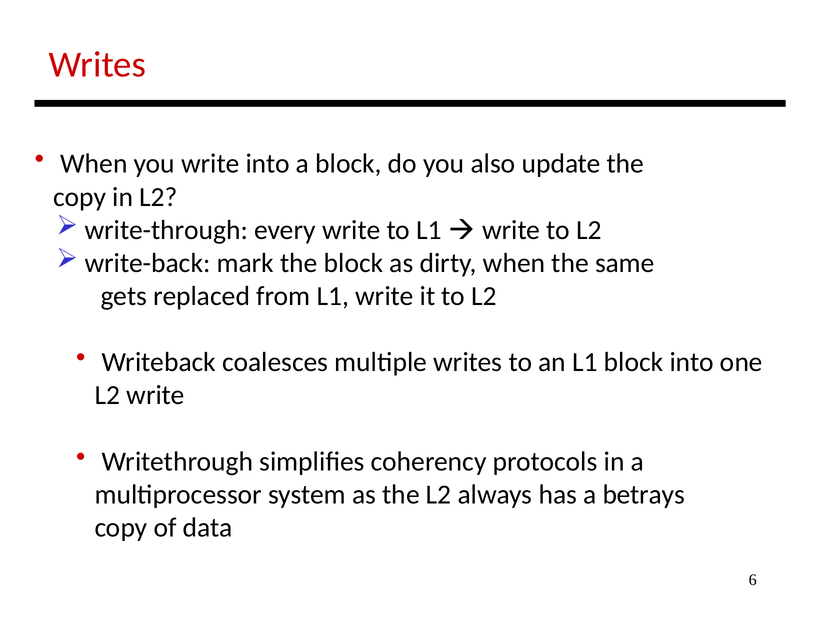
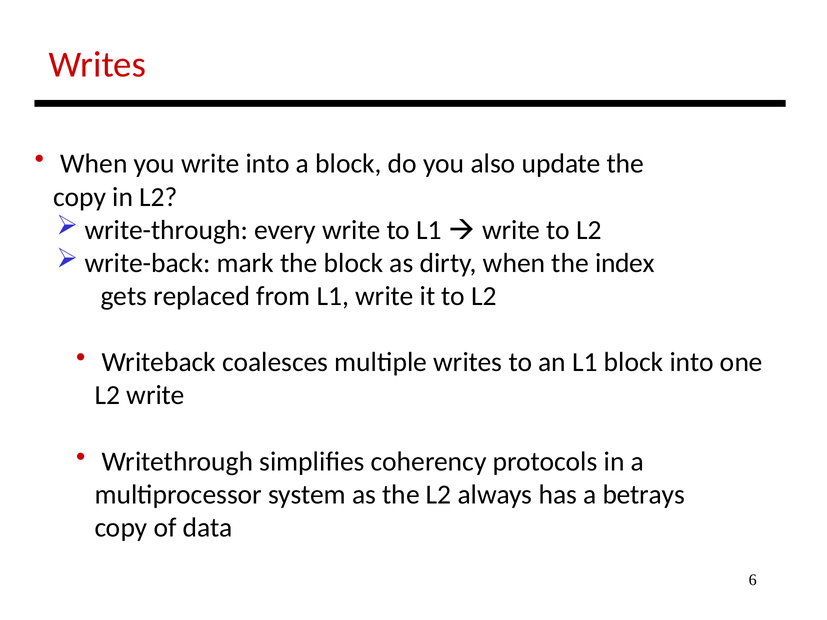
same: same -> index (625, 263)
